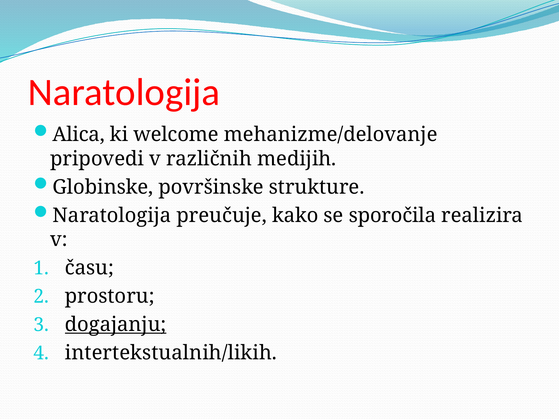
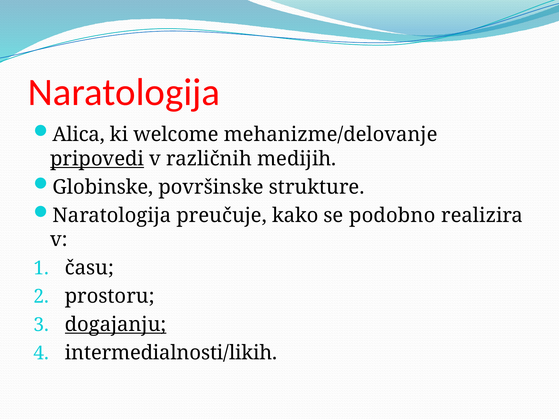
pripovedi underline: none -> present (97, 159)
sporočila: sporočila -> podobno (392, 216)
intertekstualnih/likih: intertekstualnih/likih -> intermedialnosti/likih (171, 353)
